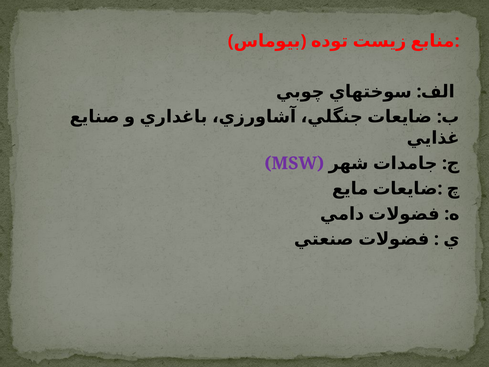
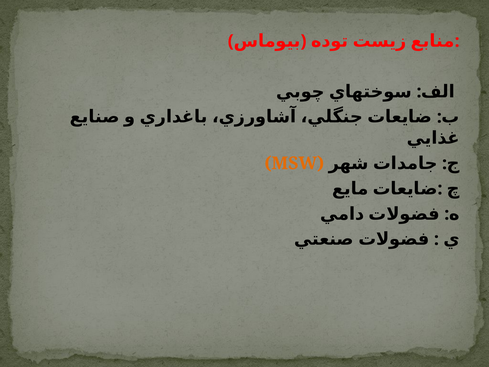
MSW colour: purple -> orange (294, 163)
